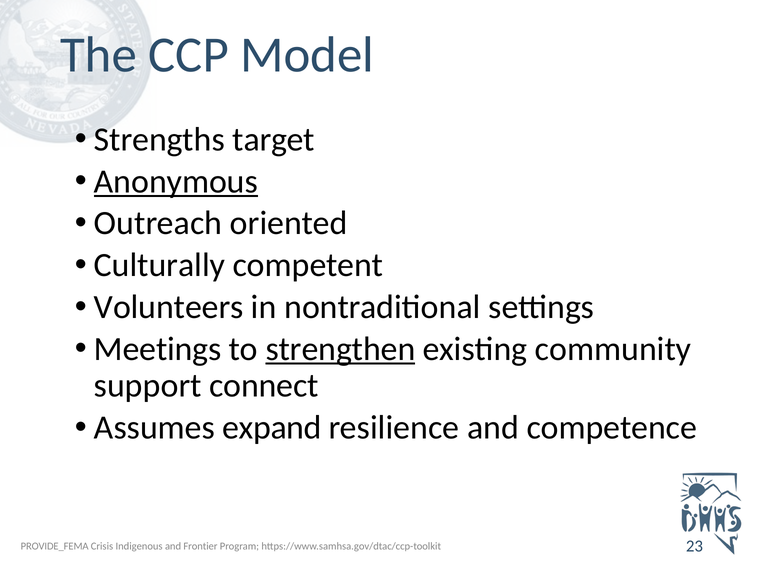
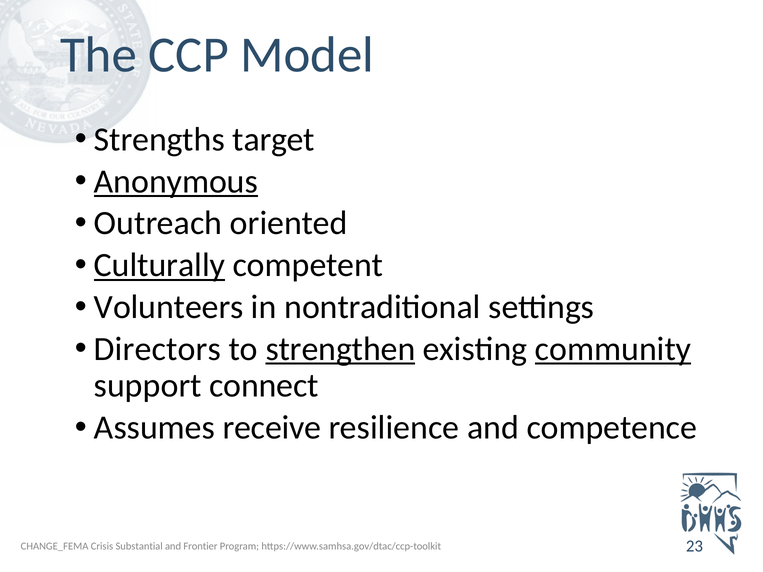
Culturally underline: none -> present (160, 265)
Meetings: Meetings -> Directors (157, 349)
community underline: none -> present (613, 349)
expand: expand -> receive (272, 428)
PROVIDE_FEMA: PROVIDE_FEMA -> CHANGE_FEMA (55, 546)
Indigenous: Indigenous -> Substantial (139, 546)
